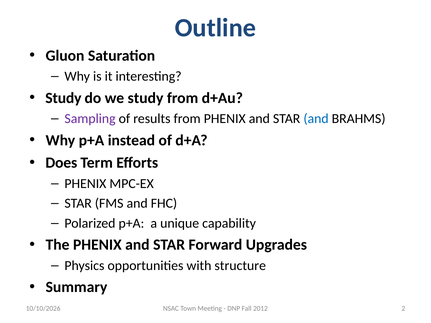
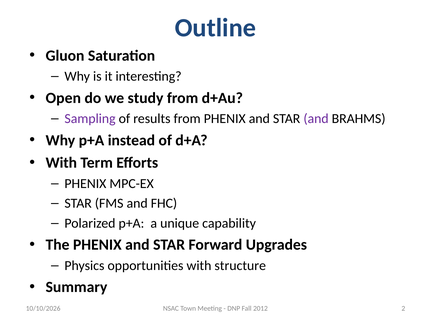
Study: Study -> Open (63, 98)
and colour: blue -> purple (316, 119)
Does: Does -> With (61, 163)
